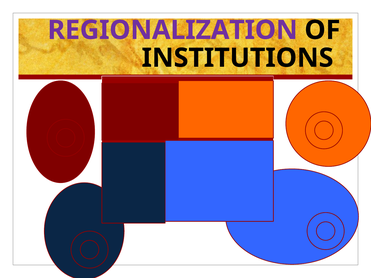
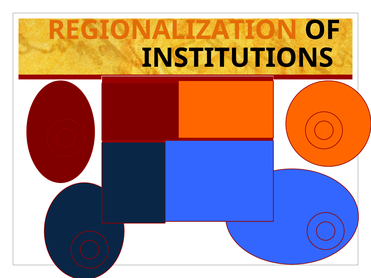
REGIONALIZATION colour: purple -> orange (173, 30)
